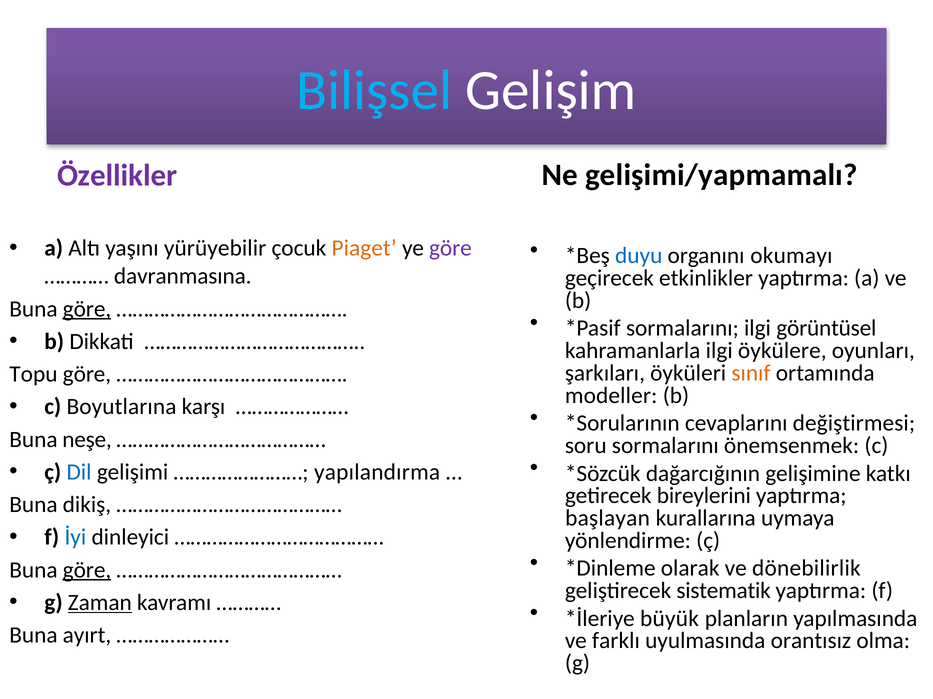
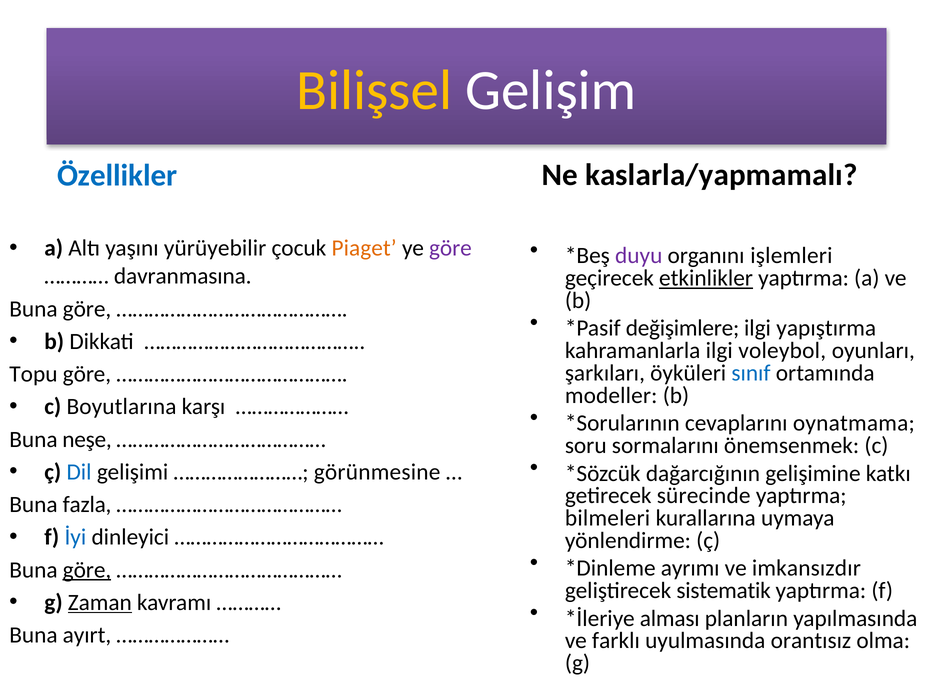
Bilişsel colour: light blue -> yellow (374, 90)
Özellikler colour: purple -> blue (117, 176)
gelişimi/yapmamalı: gelişimi/yapmamalı -> kaslarla/yapmamalı (721, 175)
duyu colour: blue -> purple (639, 256)
okumayı: okumayı -> işlemleri (791, 256)
etkinlikler underline: none -> present (706, 278)
göre underline: present -> none (87, 309)
sormalarını: sormalarını -> değişimlere (683, 329)
görüntüsel: görüntüsel -> yapıştırma (826, 329)
öykülere: öykülere -> voleybol (782, 351)
sınıf colour: orange -> blue (751, 373)
değiştirmesi: değiştirmesi -> oynatmama (854, 424)
yapılandırma: yapılandırma -> görünmesine (377, 472)
bireylerini: bireylerini -> sürecinde (704, 496)
dikiş: dikiş -> fazla (87, 505)
başlayan: başlayan -> bilmeleri (608, 519)
olarak: olarak -> ayrımı (690, 569)
dönebilirlik: dönebilirlik -> imkansızdır (806, 569)
büyük: büyük -> alması (670, 619)
